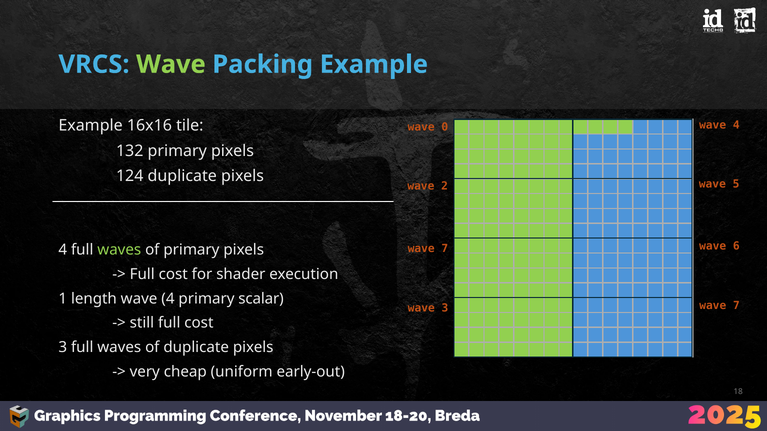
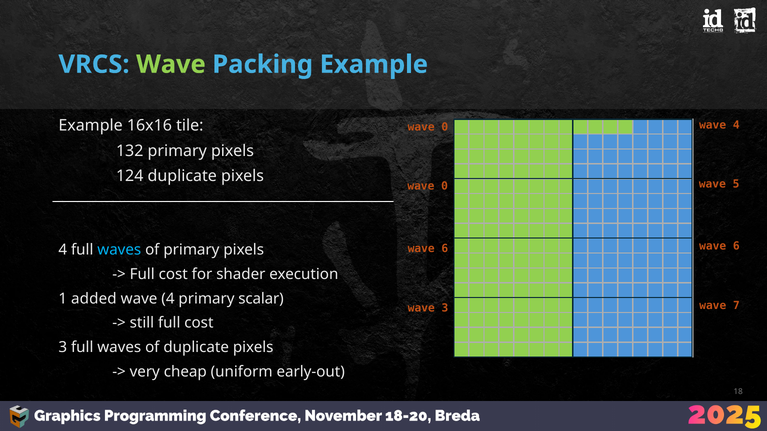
2: 2 -> 0 (445, 186)
7: 7 -> 6 (445, 249)
waves colour: light green -> light blue (119, 250)
length: length -> added (94, 299)
